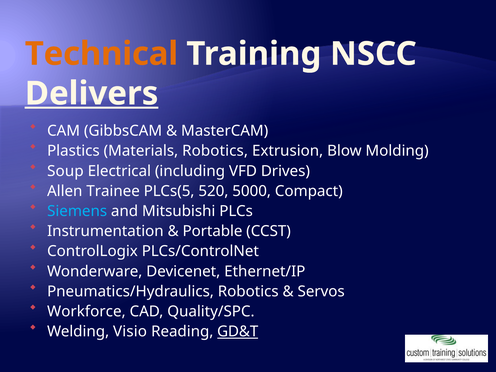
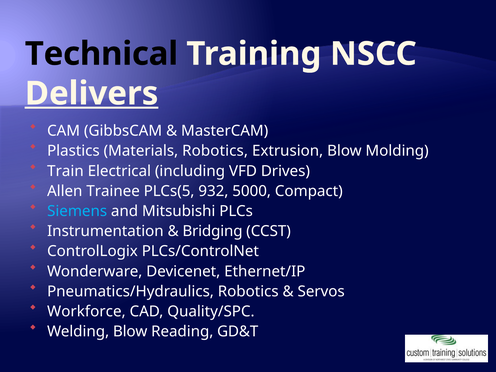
Technical colour: orange -> black (101, 54)
Soup: Soup -> Train (65, 171)
520: 520 -> 932 (213, 191)
Portable: Portable -> Bridging (213, 231)
Welding Visio: Visio -> Blow (130, 332)
GD&T underline: present -> none (238, 332)
